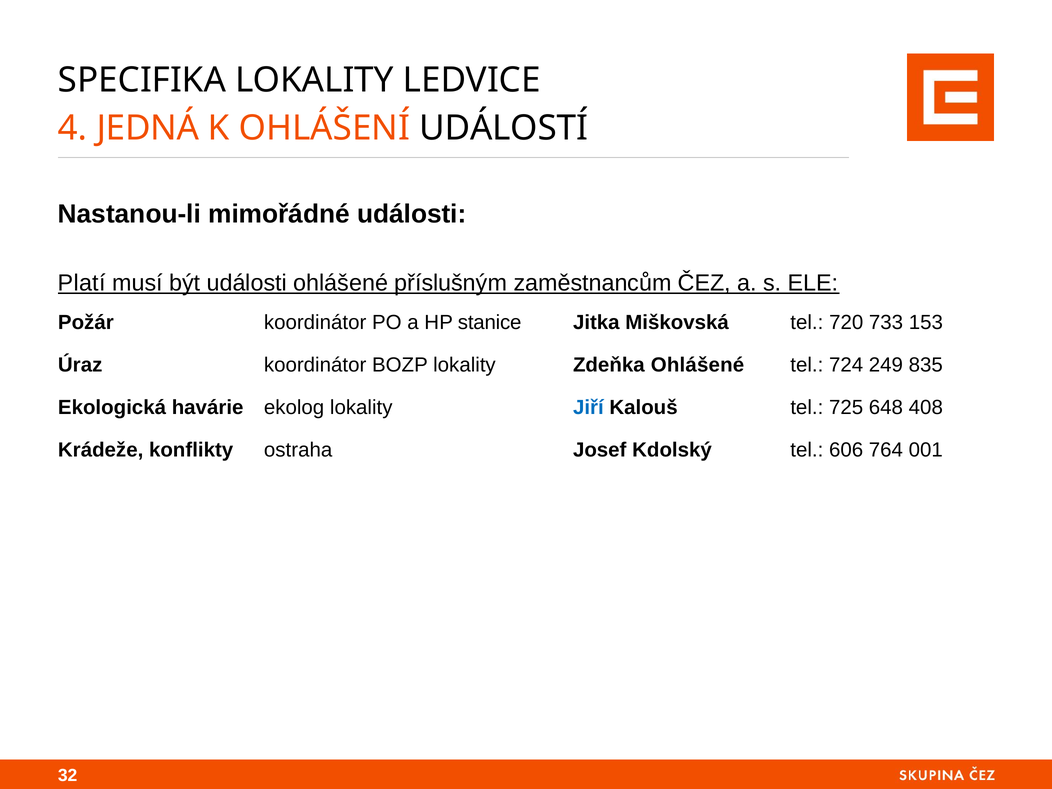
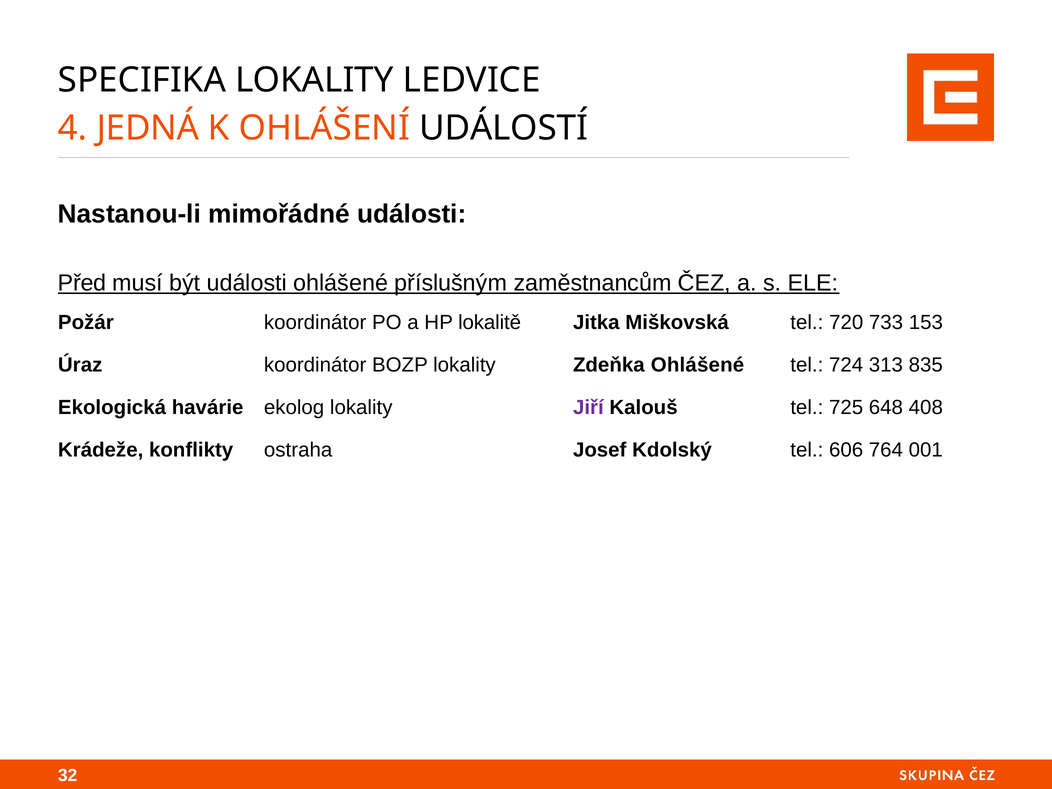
Platí: Platí -> Před (82, 283)
stanice: stanice -> lokalitě (490, 323)
249: 249 -> 313 (886, 365)
Jiří colour: blue -> purple (588, 408)
